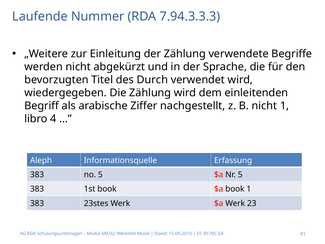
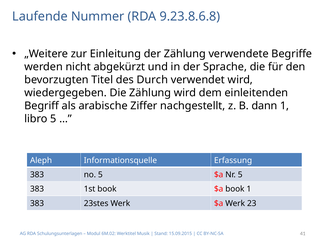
7.94.3.3.3: 7.94.3.3.3 -> 9.23.8.6.8 (190, 16)
B nicht: nicht -> dann (264, 106)
libro 4: 4 -> 5 (53, 119)
